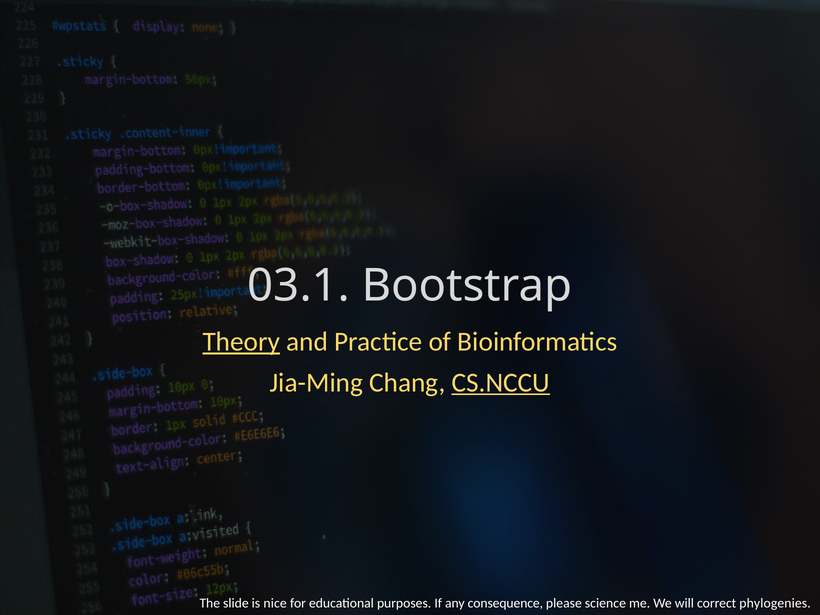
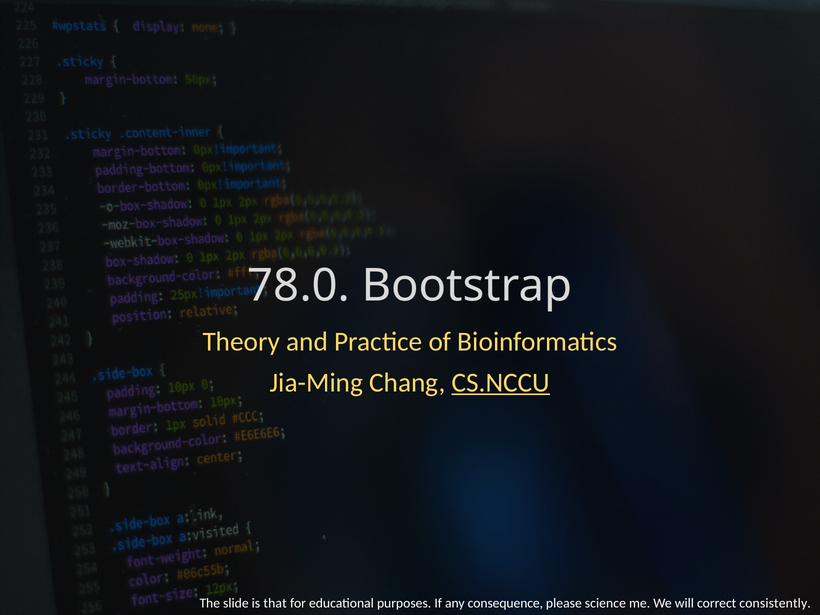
03.1: 03.1 -> 78.0 (299, 286)
Theory underline: present -> none (241, 342)
nice: nice -> that (275, 603)
phylogenies: phylogenies -> consistently (775, 603)
